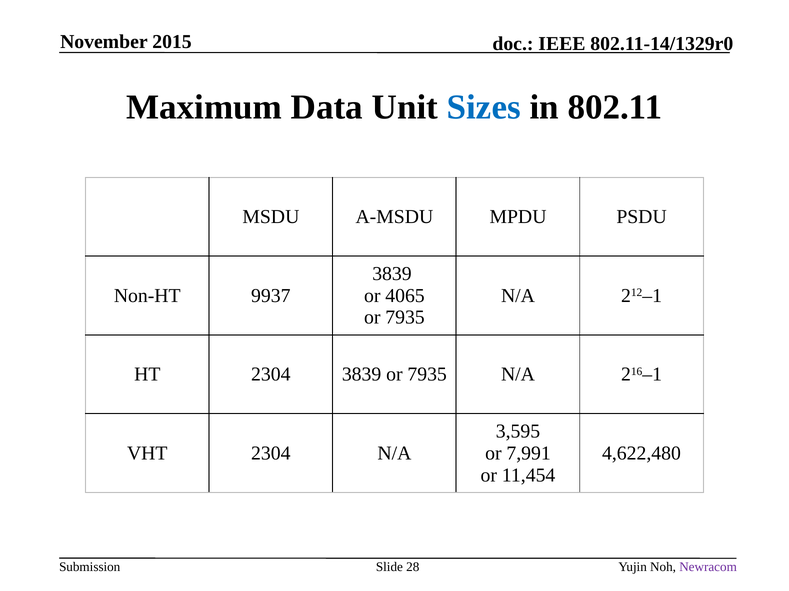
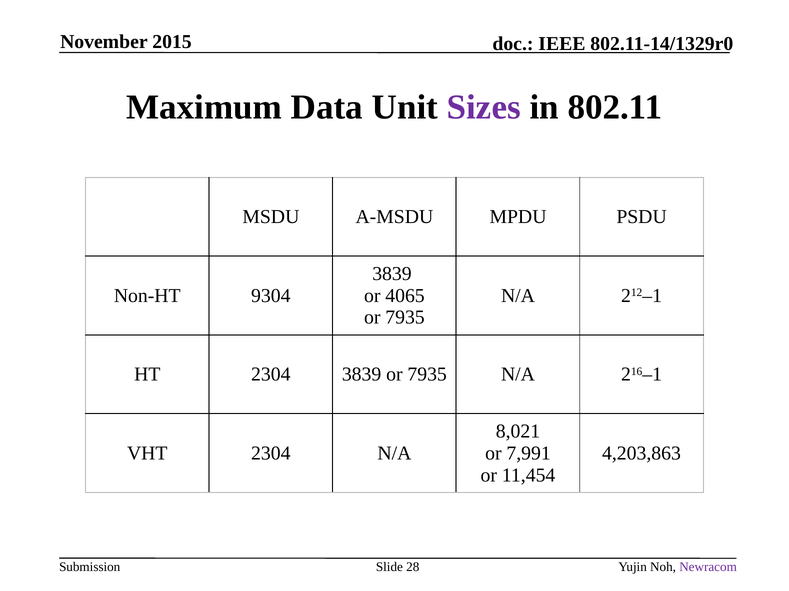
Sizes colour: blue -> purple (484, 108)
9937: 9937 -> 9304 (271, 296)
3,595: 3,595 -> 8,021 (518, 432)
4,622,480: 4,622,480 -> 4,203,863 (642, 454)
